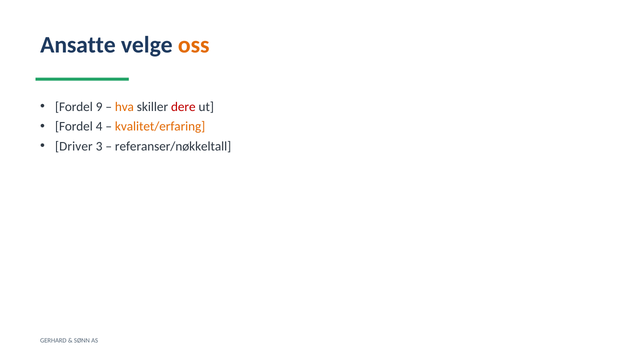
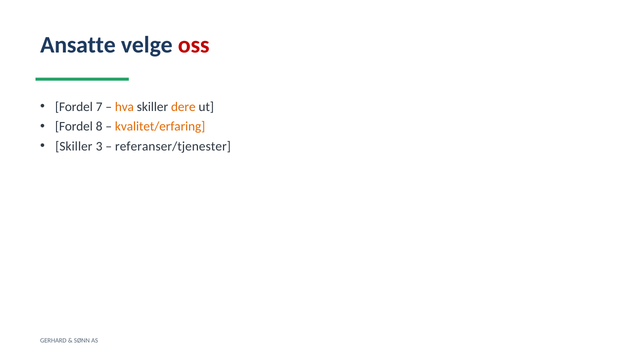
oss colour: orange -> red (194, 45)
9: 9 -> 7 (99, 107)
dere colour: red -> orange (183, 107)
4: 4 -> 8 (99, 127)
Driver: Driver -> Skiller (74, 147)
referanser/nøkkeltall: referanser/nøkkeltall -> referanser/tjenester (173, 147)
